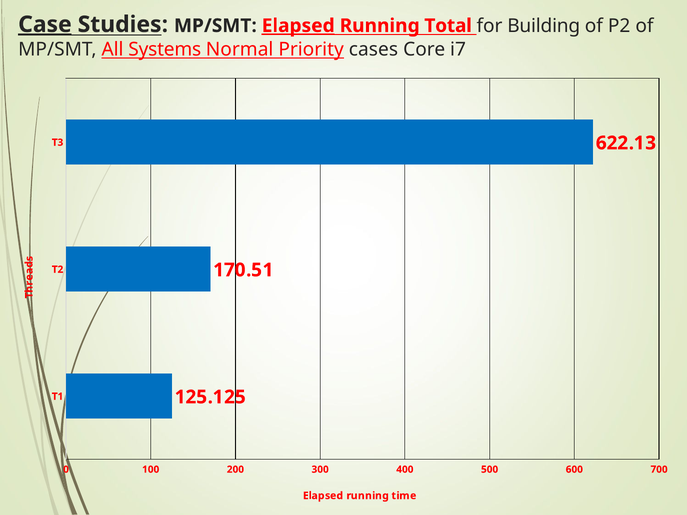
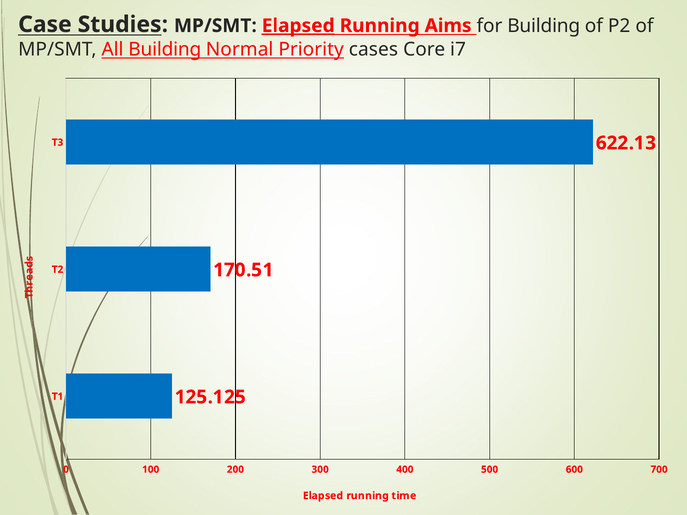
Case underline: present -> none (45, 24)
Total: Total -> Aims (448, 26)
All Systems: Systems -> Building (165, 49)
